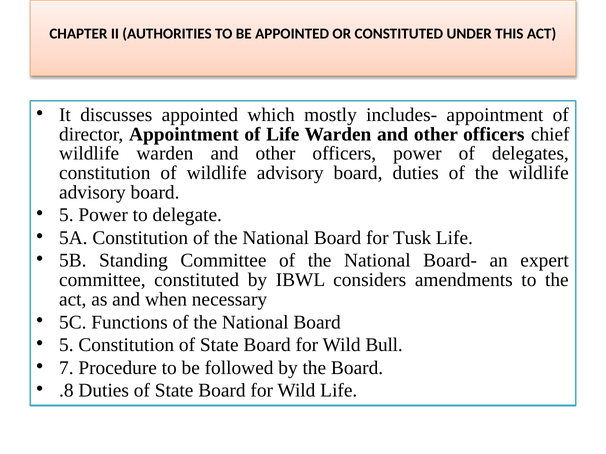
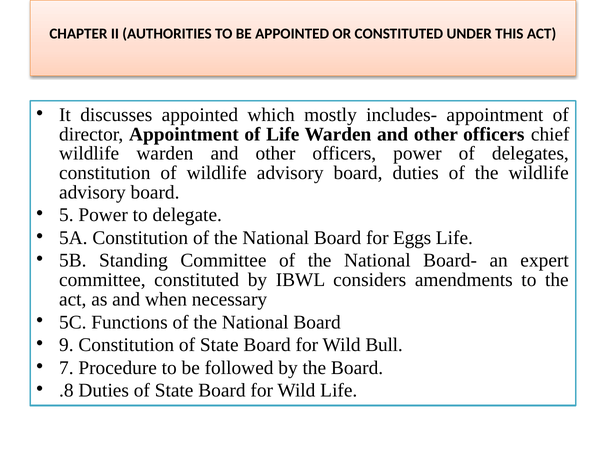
Tusk: Tusk -> Eggs (412, 238)
5: 5 -> 9 (66, 345)
